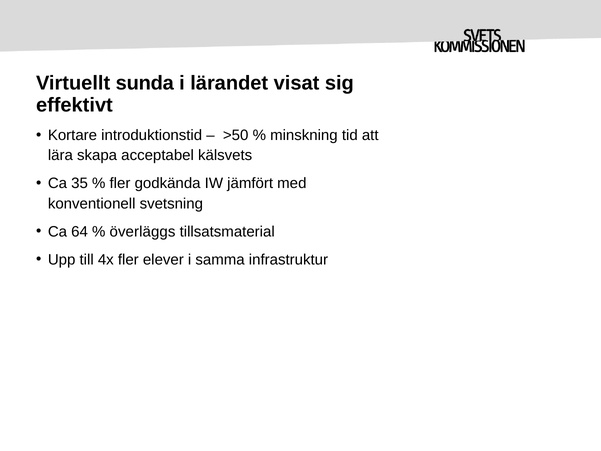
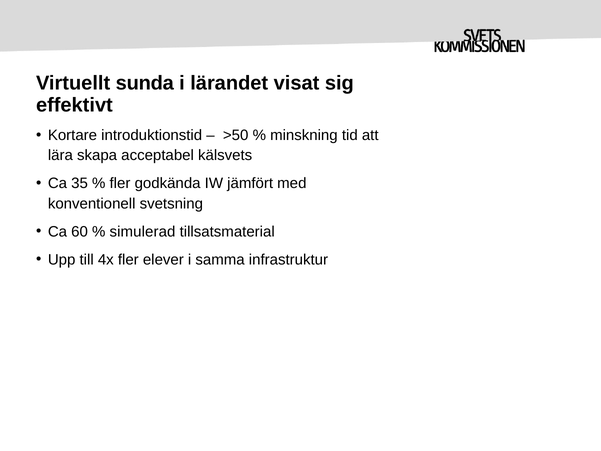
64: 64 -> 60 (80, 231)
överläggs: överläggs -> simulerad (142, 231)
